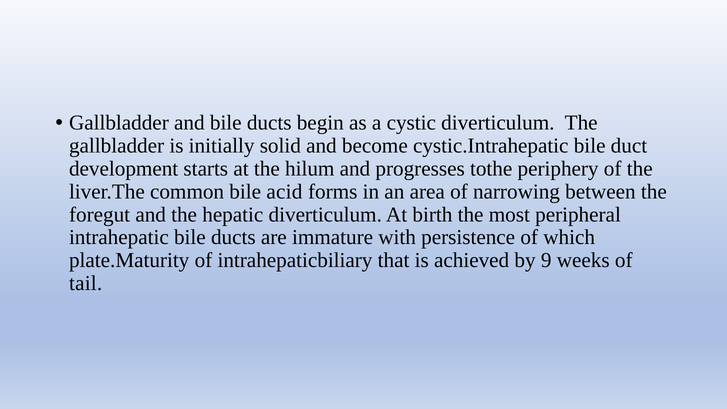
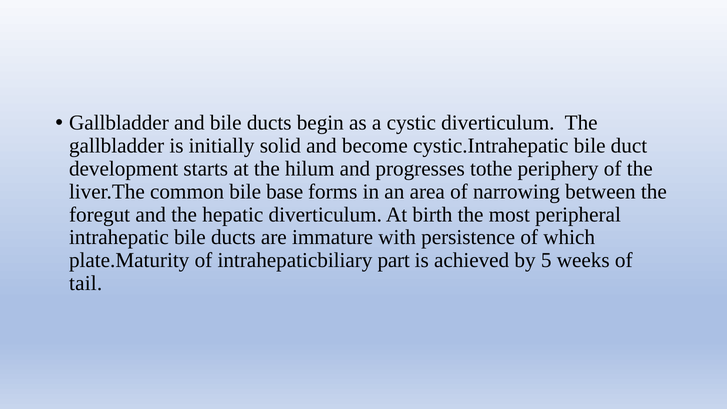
acid: acid -> base (285, 192)
that: that -> part (394, 260)
9: 9 -> 5 (546, 260)
